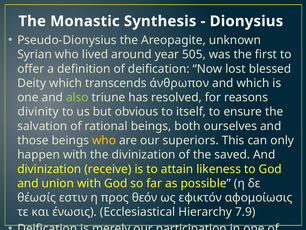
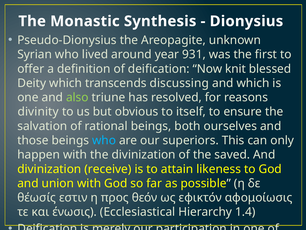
505: 505 -> 931 (194, 54)
lost: lost -> knit (236, 69)
άνθρωπον: άνθρωπον -> discussing (179, 83)
who colour: yellow -> light blue (104, 140)
7.9: 7.9 -> 1.4 (245, 212)
